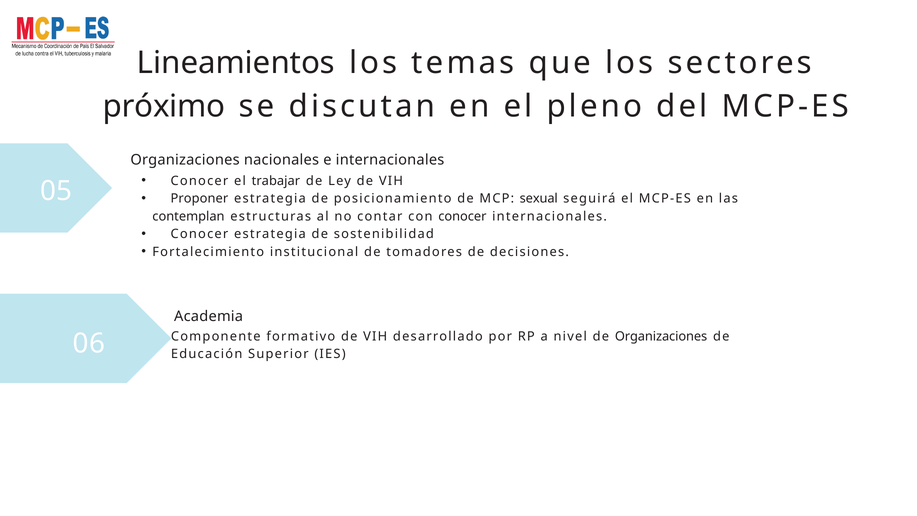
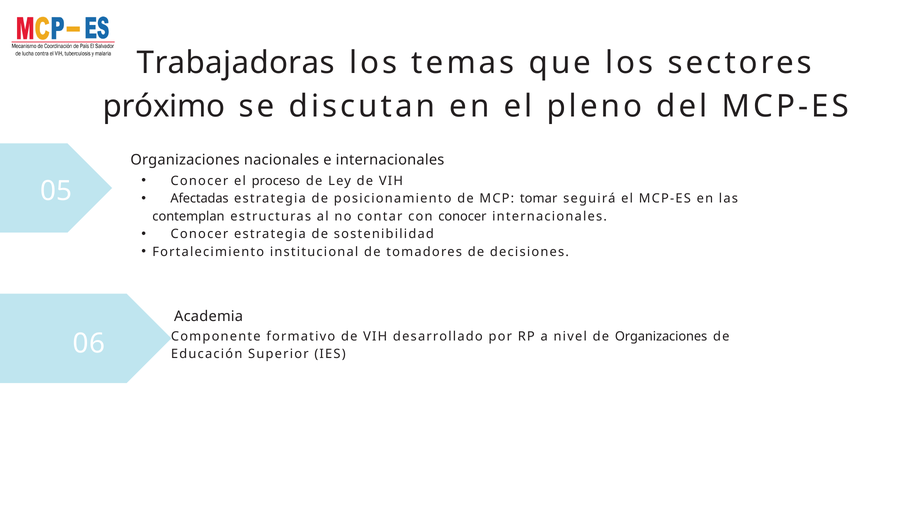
Lineamientos: Lineamientos -> Trabajadoras (236, 63)
trabajar: trabajar -> proceso (276, 181)
Proponer: Proponer -> Afectadas (200, 199)
sexual: sexual -> tomar (539, 199)
